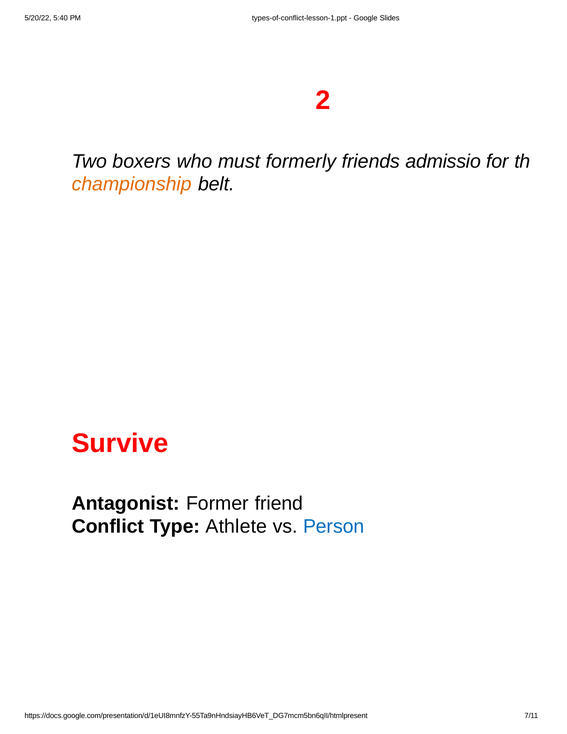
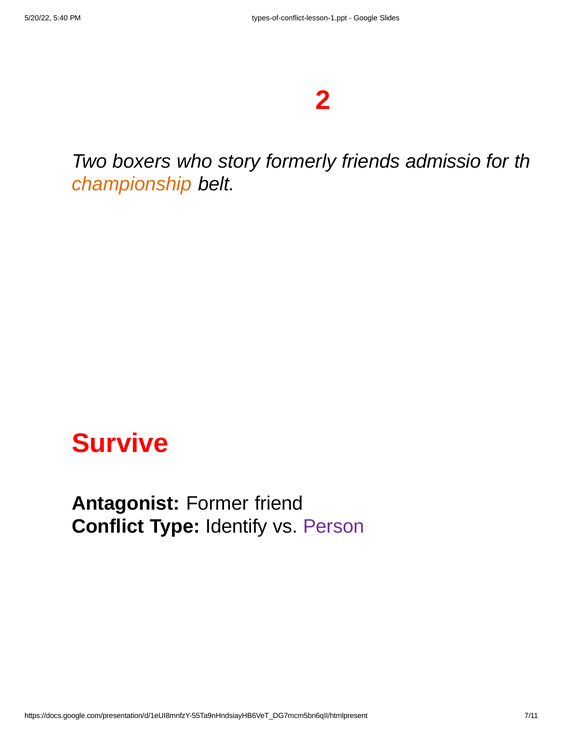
must: must -> story (239, 161)
Athlete: Athlete -> Identify (236, 526)
Person colour: blue -> purple (334, 526)
